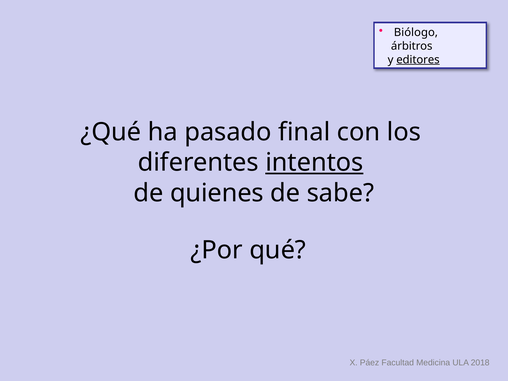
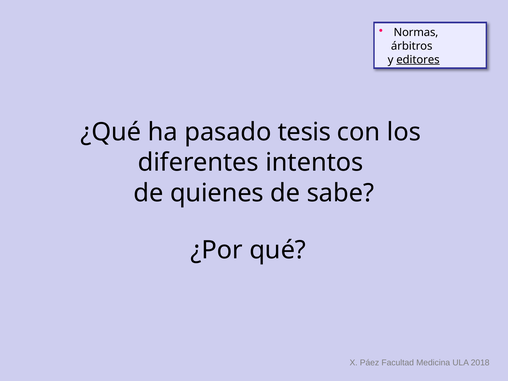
Biólogo: Biólogo -> Normas (416, 33)
final: final -> tesis (304, 132)
intentos underline: present -> none (314, 162)
